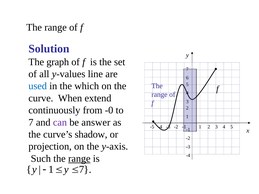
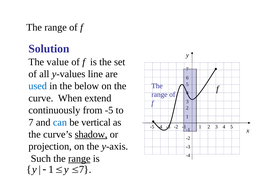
graph: graph -> value (58, 62)
which: which -> below (87, 86)
from -0: -0 -> -5 (109, 110)
can colour: purple -> blue (60, 122)
answer: answer -> vertical (96, 122)
shadow underline: none -> present (91, 135)
